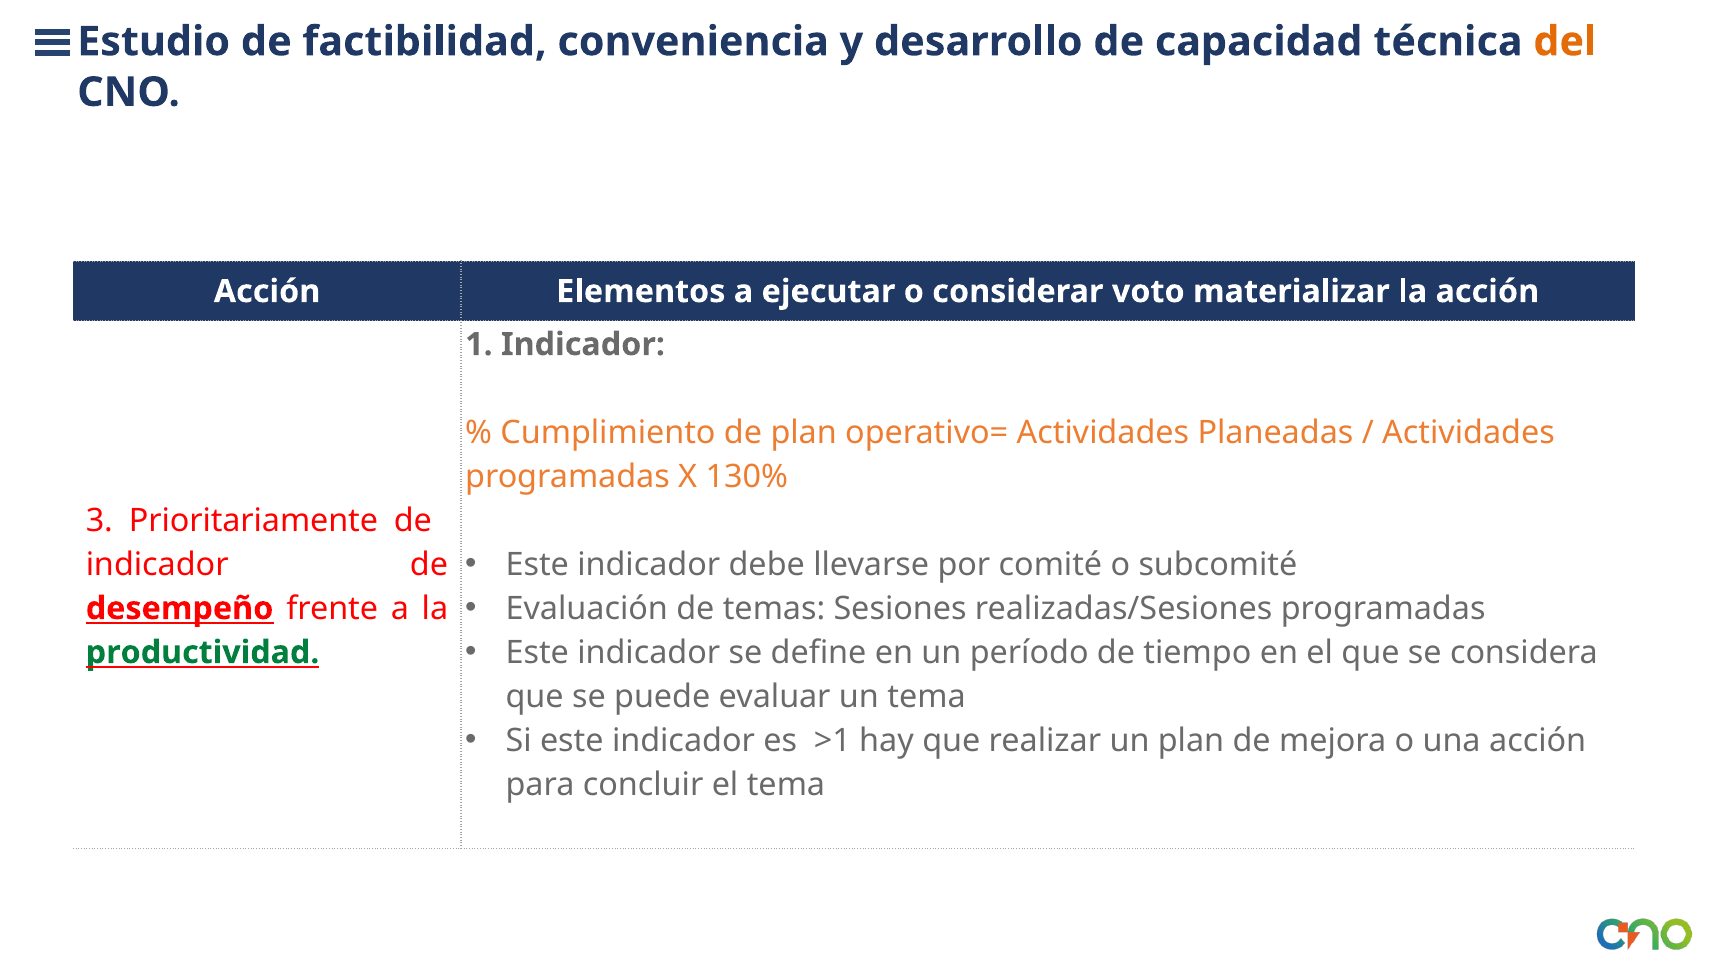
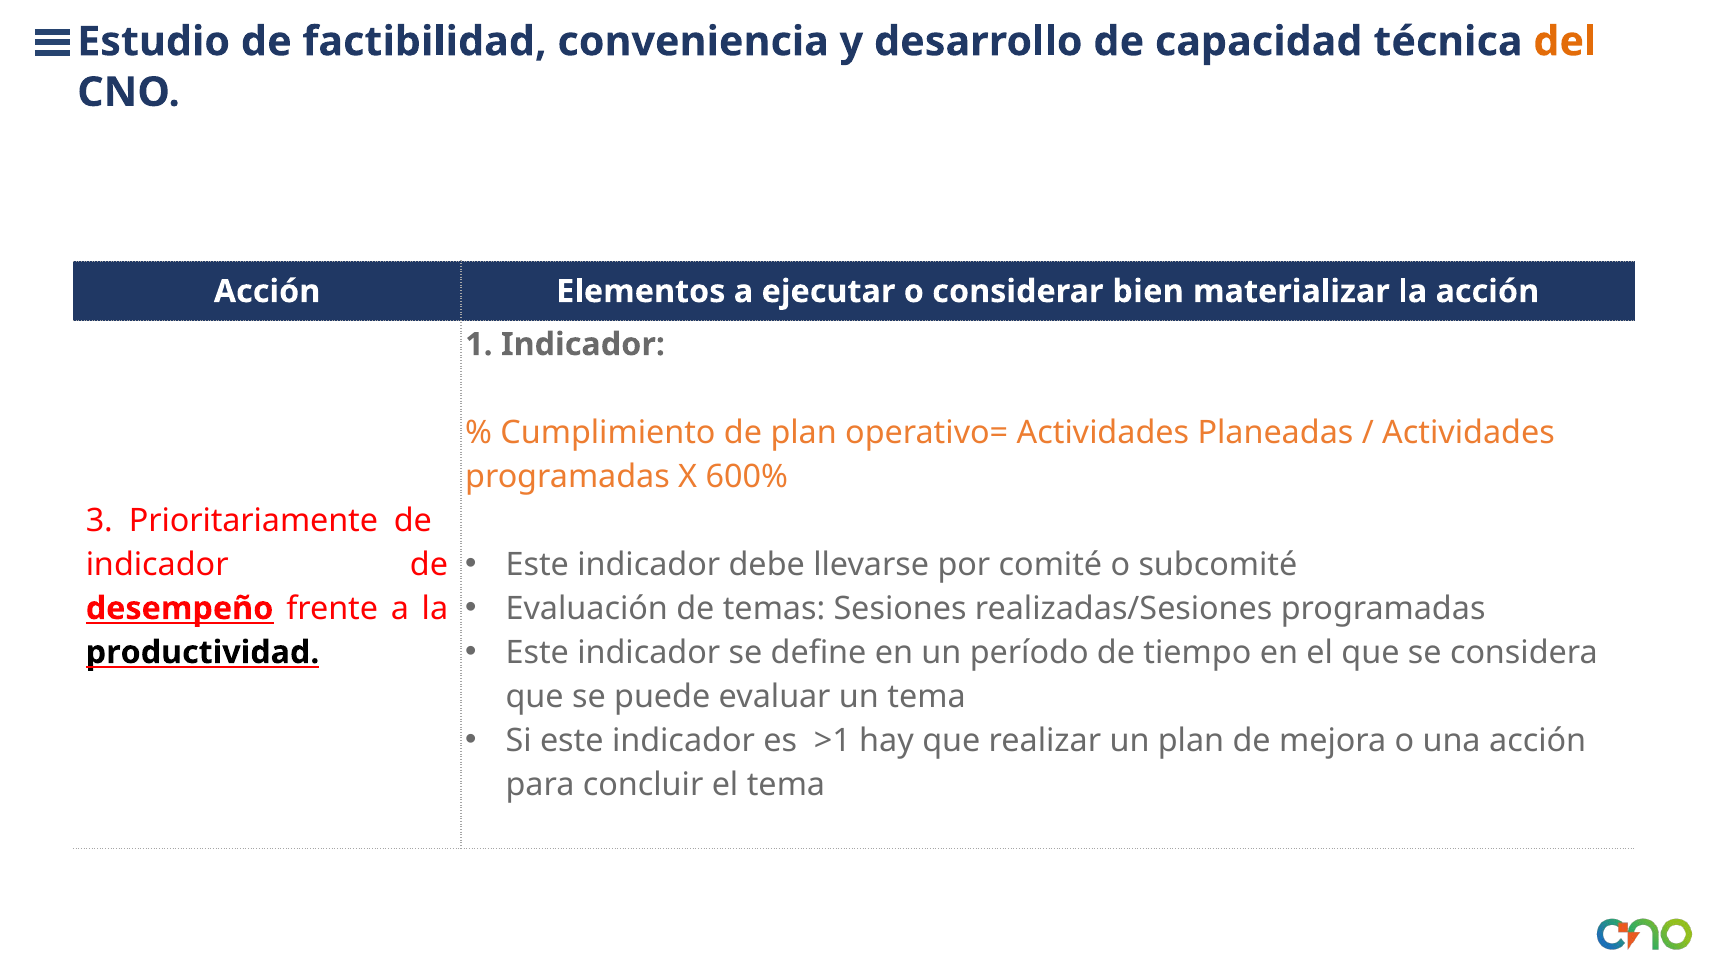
voto: voto -> bien (1148, 292)
130%: 130% -> 600% (747, 477)
productividad colour: green -> black (203, 653)
